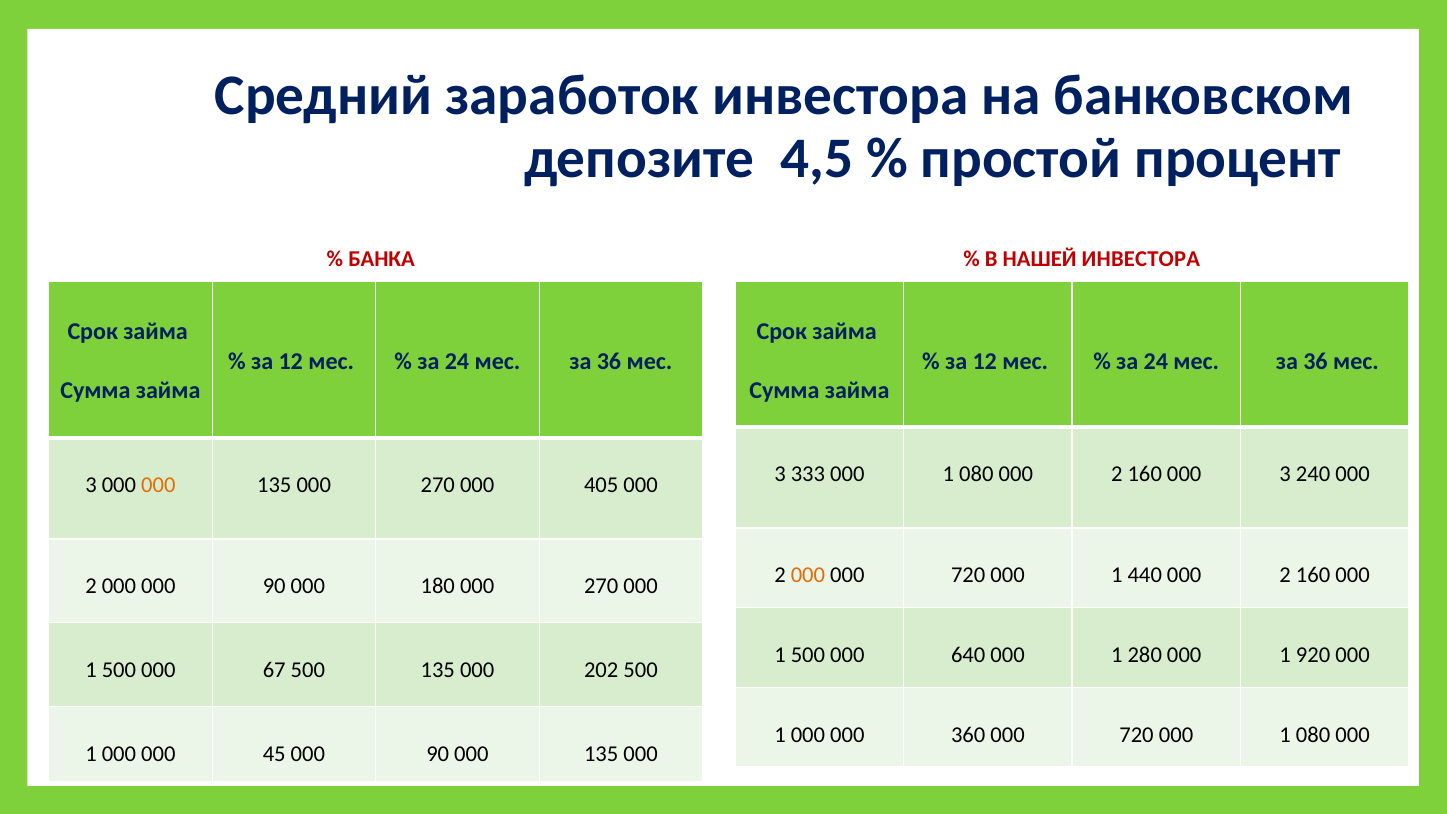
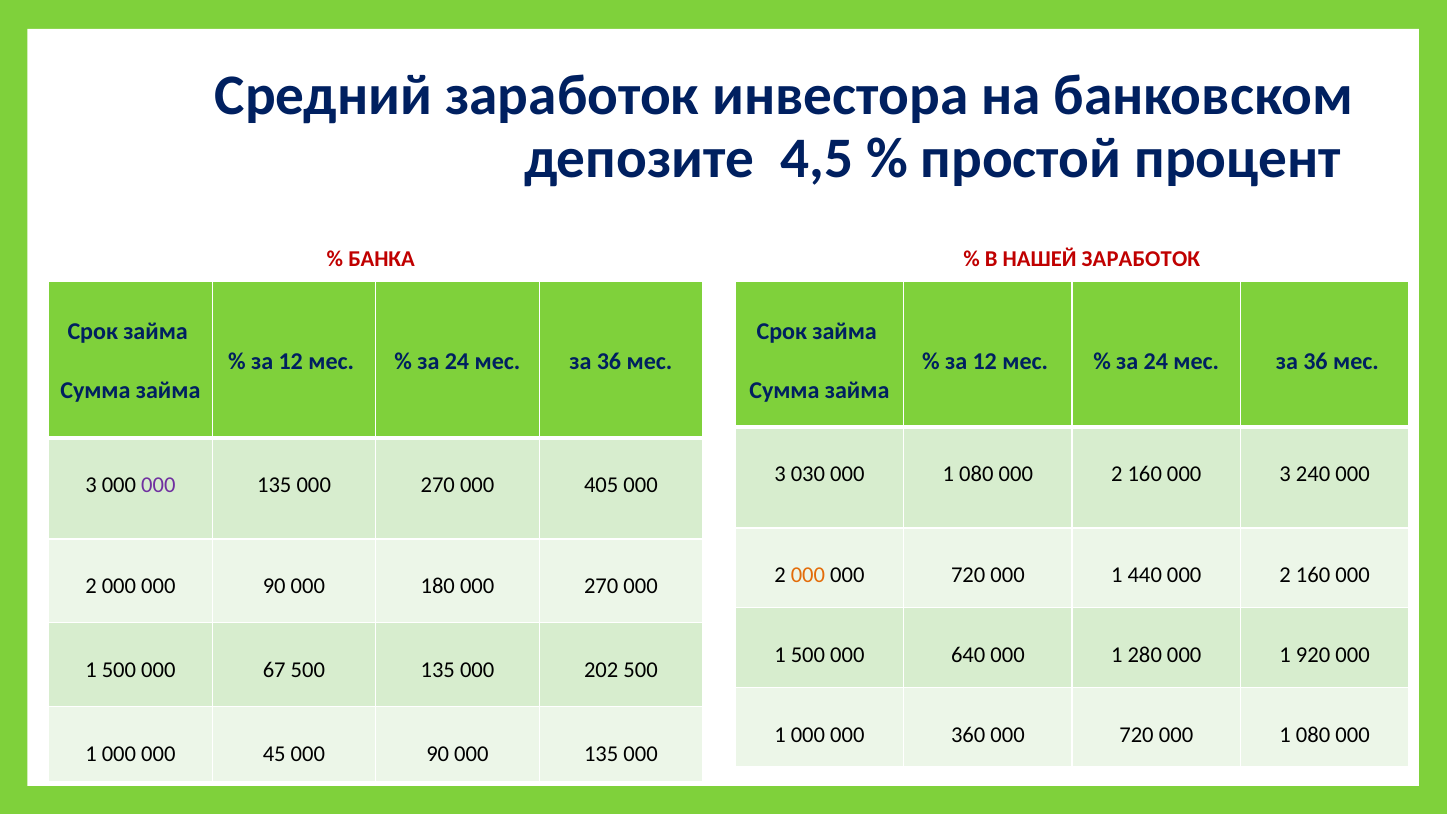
НАШЕЙ ИНВЕСТОРА: ИНВЕСТОРА -> ЗАРАБОТОК (1141, 259)
333: 333 -> 030 (808, 474)
000 colour: orange -> purple (158, 485)
